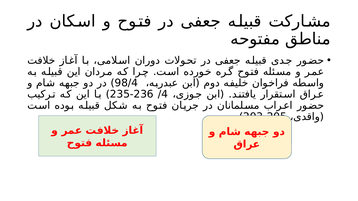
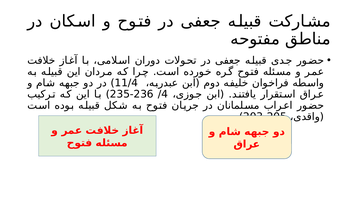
98/4: 98/4 -> 11/4 (126, 83)
